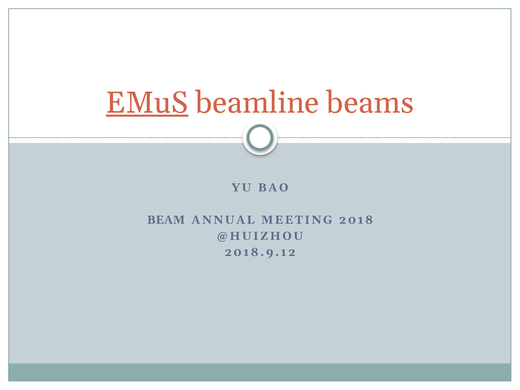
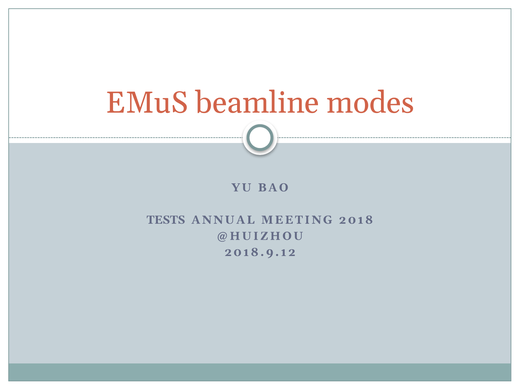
EMuS underline: present -> none (147, 103)
beams: beams -> modes (370, 103)
BEAM: BEAM -> TESTS (166, 220)
